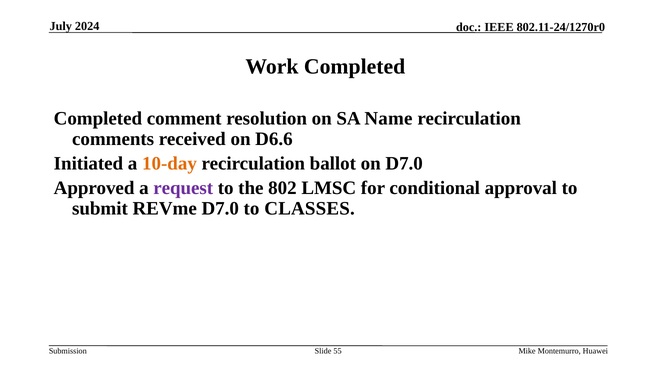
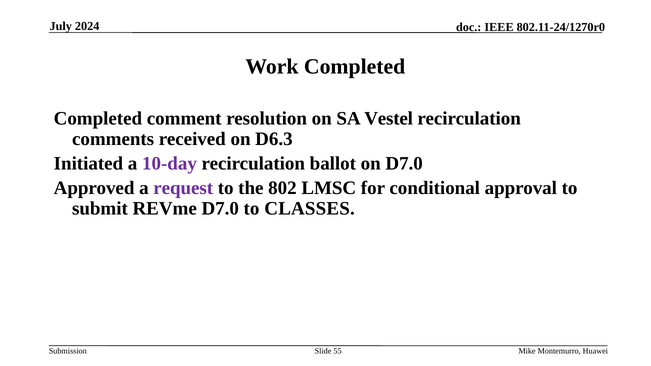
Name: Name -> Vestel (389, 118)
D6.6: D6.6 -> D6.3 (274, 139)
10-day colour: orange -> purple (169, 163)
